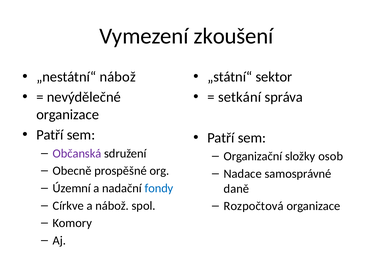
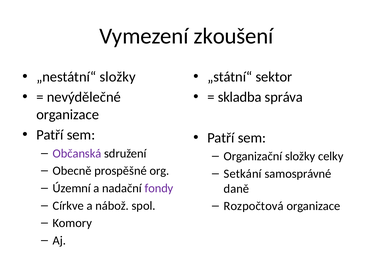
„nestátní“ nábož: nábož -> složky (118, 77)
setkání: setkání -> skladba (240, 97)
osob: osob -> celky (331, 156)
Nadace: Nadace -> Setkání (243, 174)
fondy colour: blue -> purple (159, 188)
